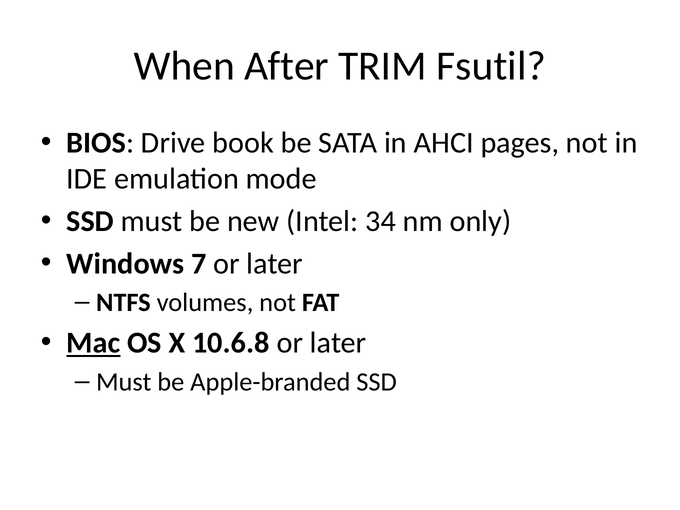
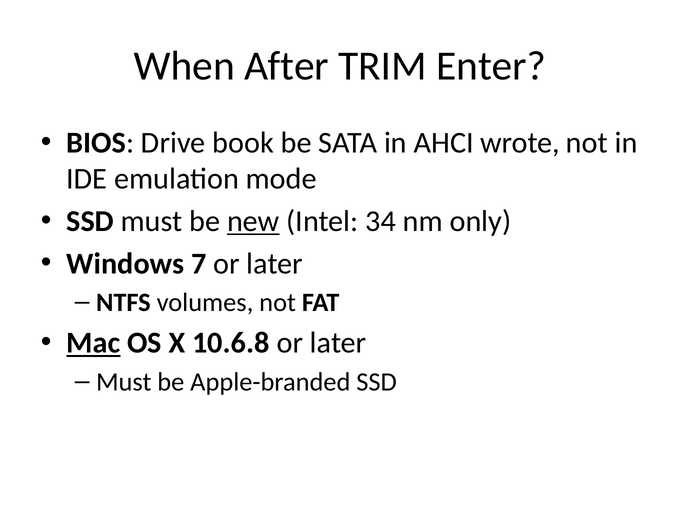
Fsutil: Fsutil -> Enter (491, 66)
pages: pages -> wrote (520, 143)
new underline: none -> present (253, 221)
